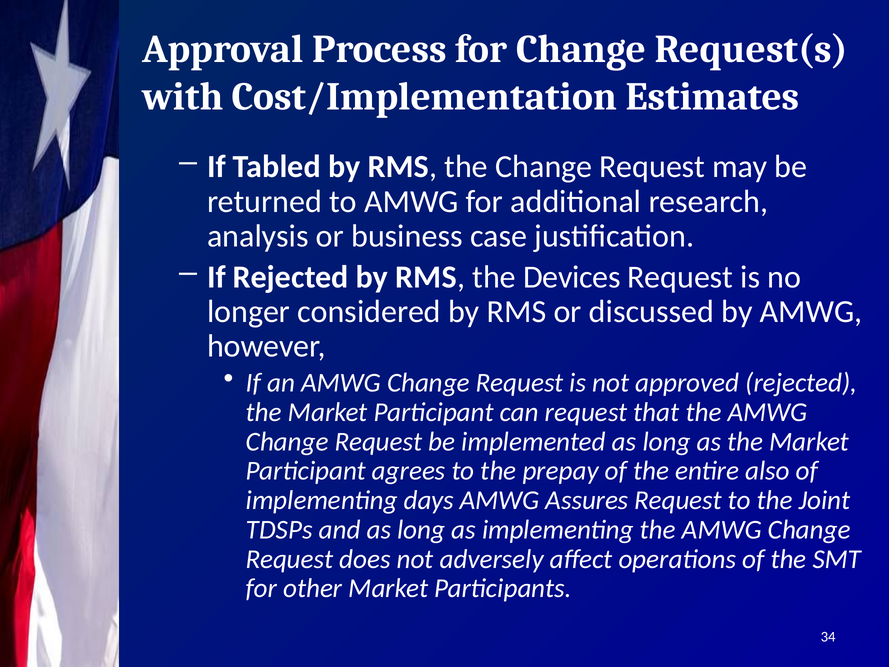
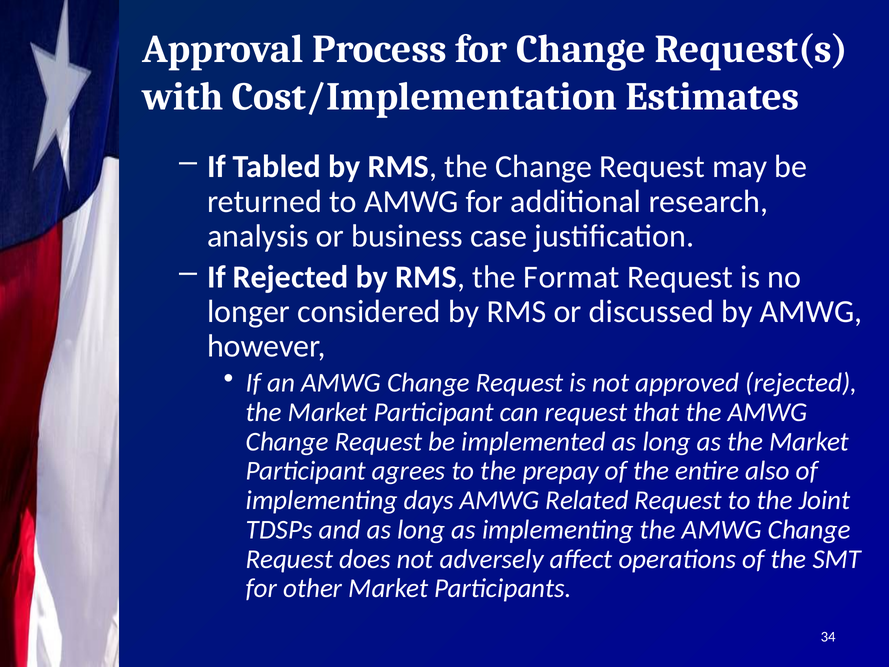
Devices: Devices -> Format (572, 277)
Assures: Assures -> Related (587, 500)
